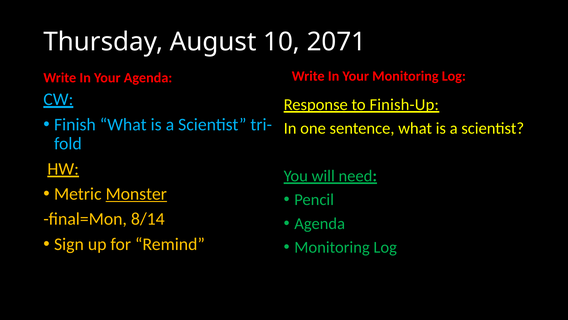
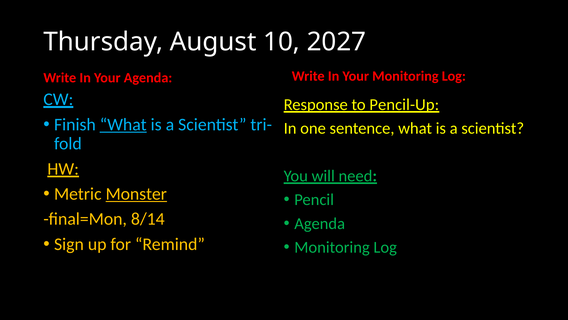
2071: 2071 -> 2027 (336, 42)
Finish-Up: Finish-Up -> Pencil-Up (404, 104)
What underline: none -> present (123, 124)
